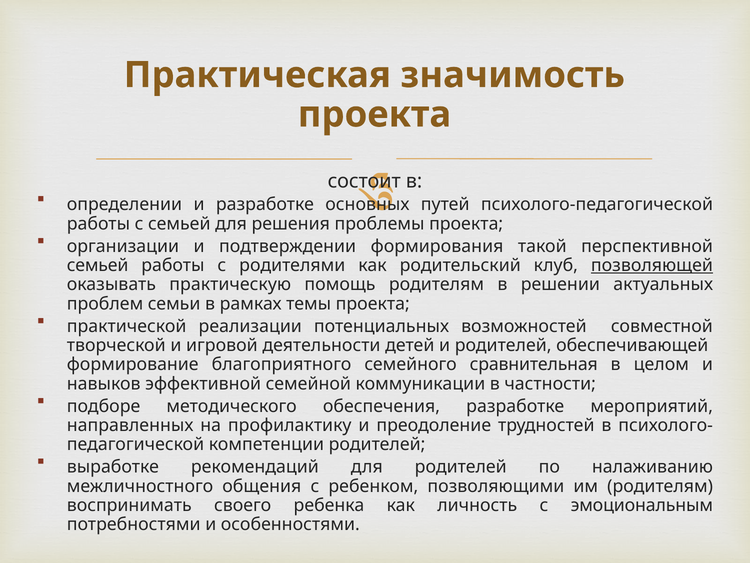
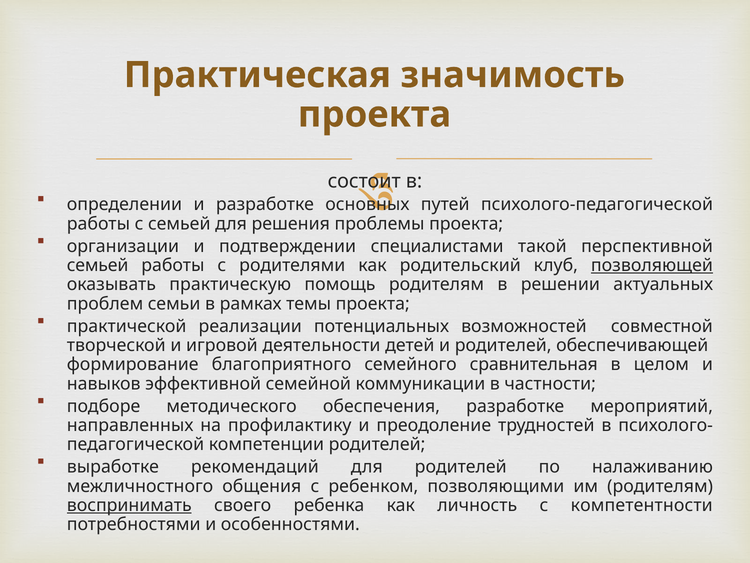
формирования: формирования -> специалистами (437, 246)
воспринимать underline: none -> present (129, 505)
эмоциональным: эмоциональным -> компетентности (642, 505)
